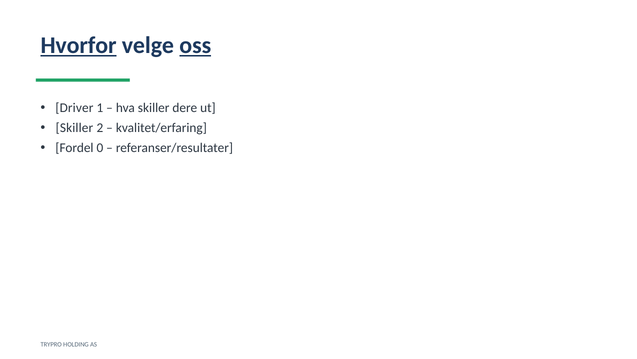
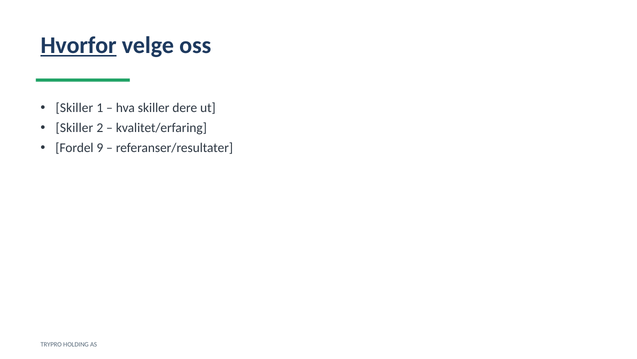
oss underline: present -> none (195, 45)
Driver: Driver -> Skiller (74, 108)
0: 0 -> 9 (100, 148)
